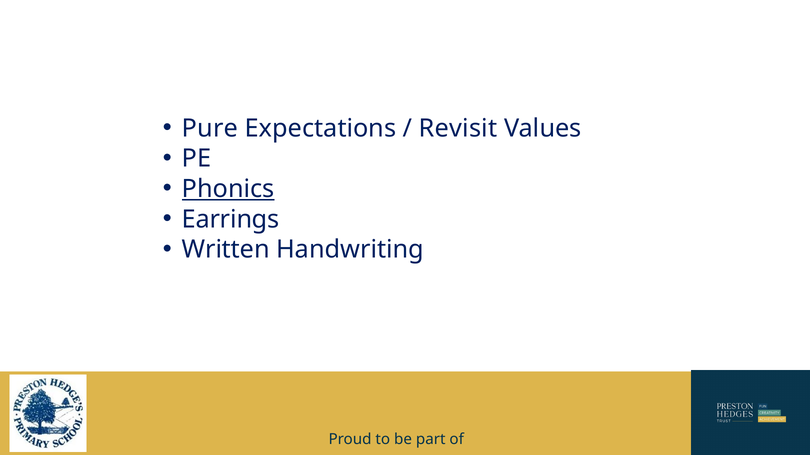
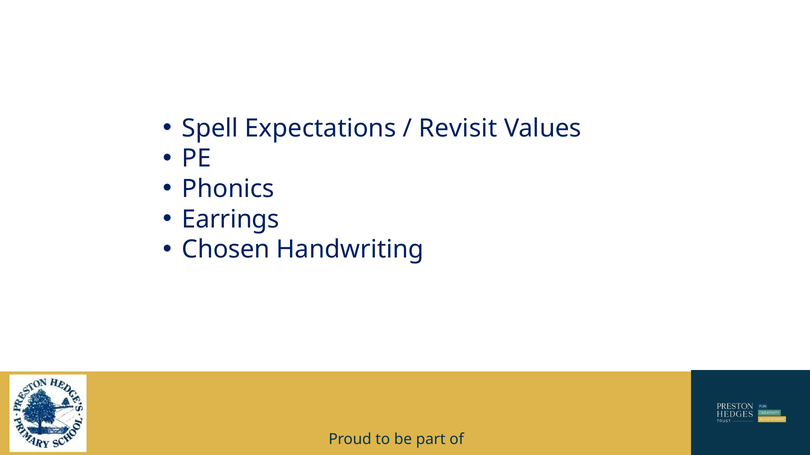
Pure: Pure -> Spell (210, 128)
Phonics underline: present -> none (228, 189)
Written: Written -> Chosen (226, 250)
